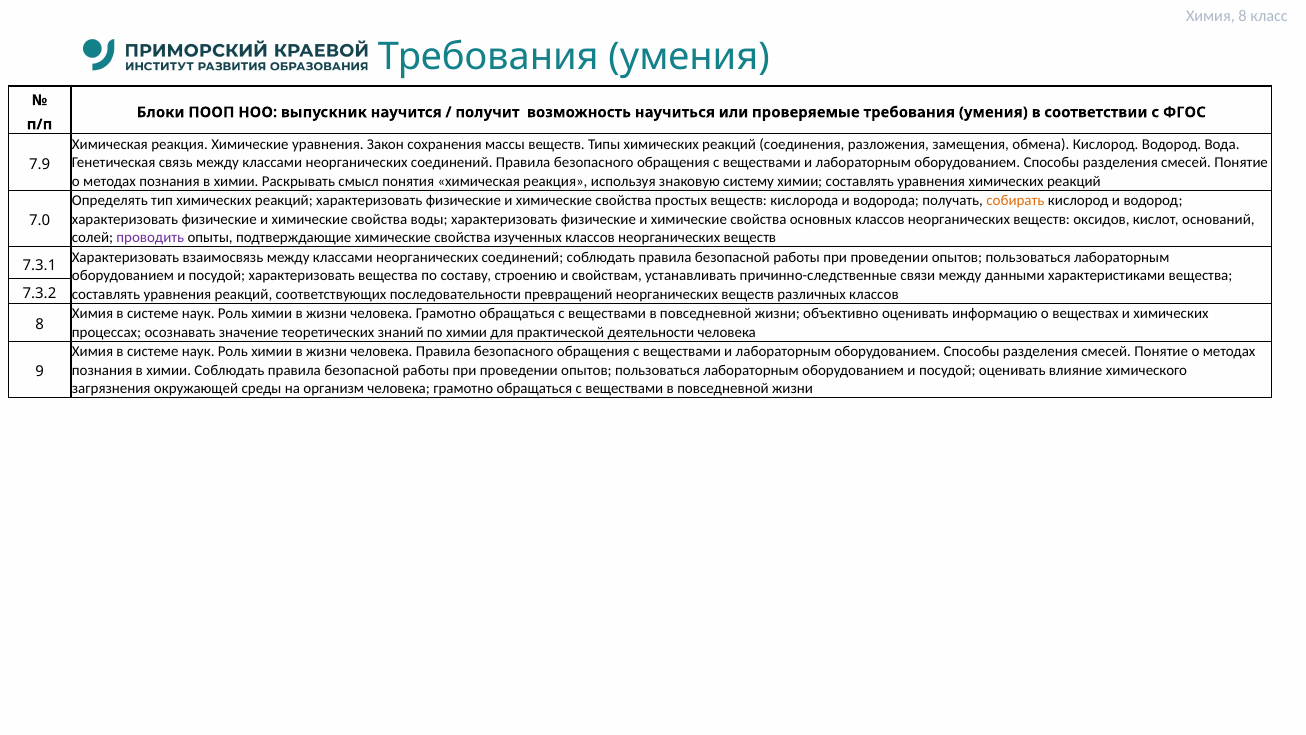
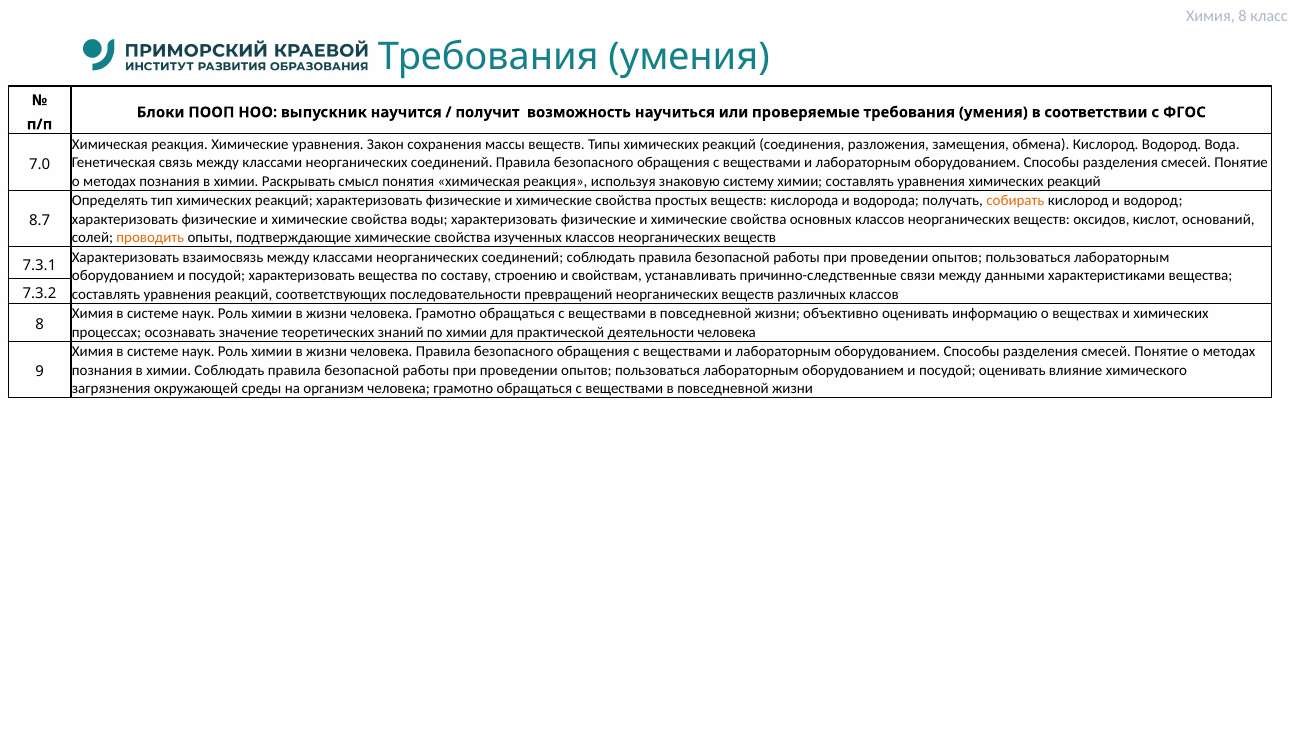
7.9: 7.9 -> 7.0 (40, 164)
7.0: 7.0 -> 8.7 (40, 221)
проводить colour: purple -> orange (150, 238)
